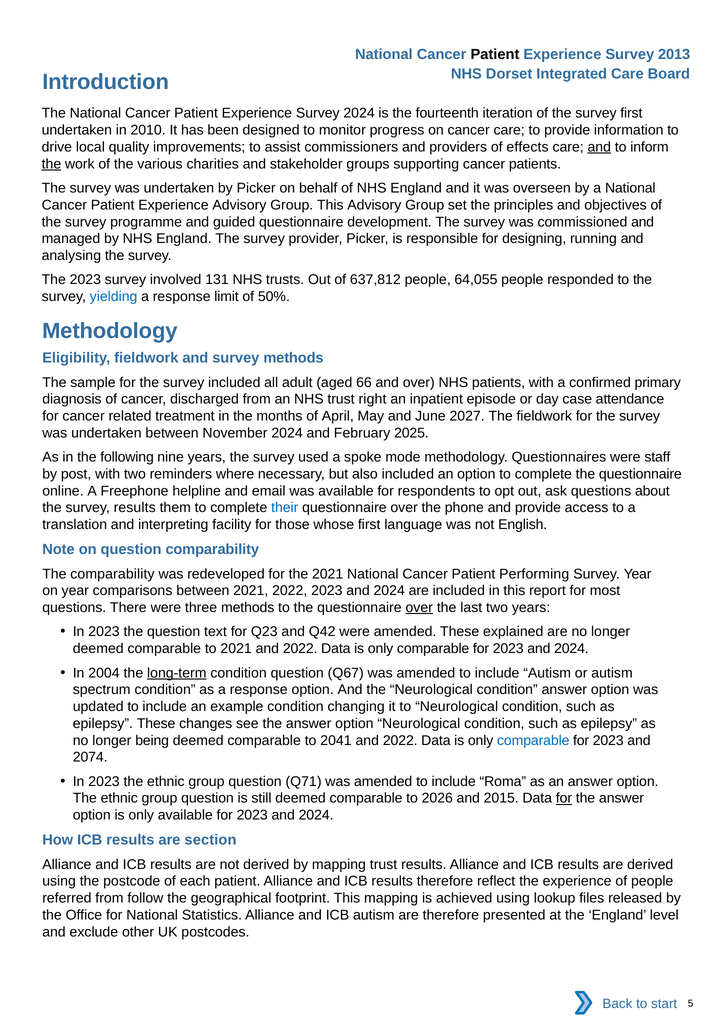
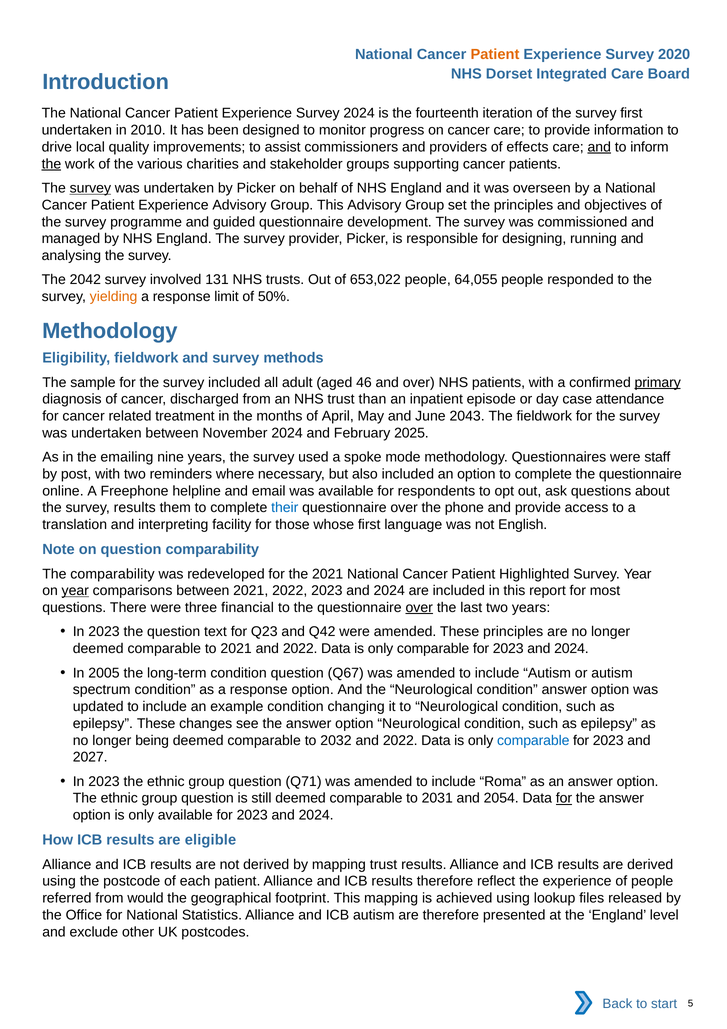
Patient colour: black -> orange (495, 54)
2013: 2013 -> 2020 (674, 54)
survey underline: none -> present (90, 188)
The 2023: 2023 -> 2042 (85, 280)
637,812: 637,812 -> 653,022 (375, 280)
yielding colour: blue -> orange (114, 297)
66: 66 -> 46 (364, 382)
primary underline: none -> present (658, 382)
right: right -> than (372, 399)
2027: 2027 -> 2043 (467, 416)
following: following -> emailing (127, 457)
Performing: Performing -> Highlighted (534, 574)
year underline: none -> present (75, 591)
three methods: methods -> financial (248, 608)
These explained: explained -> principles (513, 632)
2004: 2004 -> 2005 (104, 673)
long-term underline: present -> none (177, 673)
2041: 2041 -> 2032 (336, 740)
2074: 2074 -> 2027 (90, 757)
2026: 2026 -> 2031 (437, 798)
2015: 2015 -> 2054 (501, 798)
section: section -> eligible (210, 840)
follow: follow -> would (145, 898)
